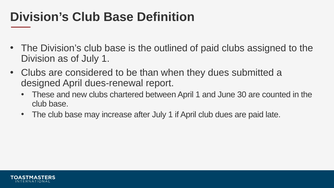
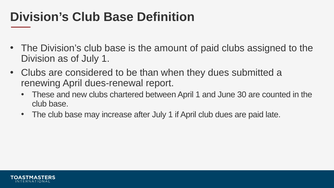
outlined: outlined -> amount (171, 48)
designed: designed -> renewing (41, 83)
